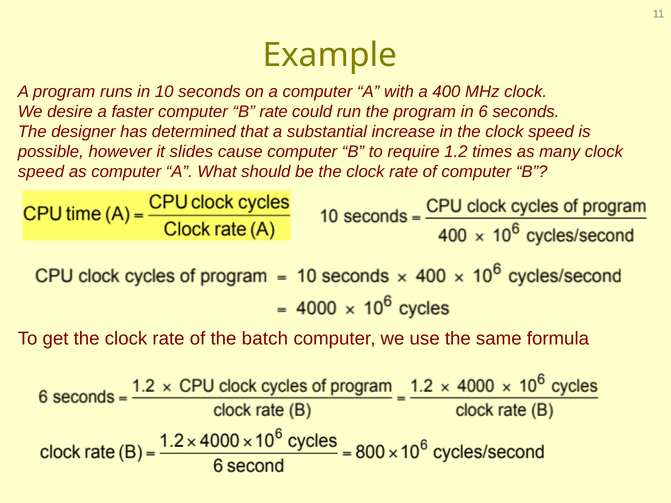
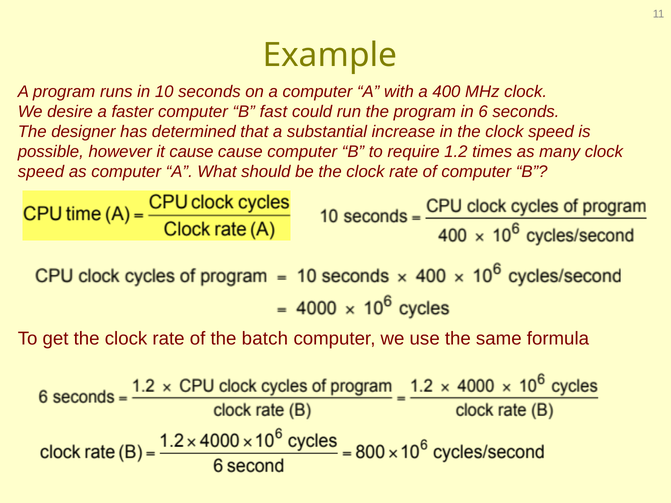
B rate: rate -> fast (273, 112)
it slides: slides -> cause (192, 152)
